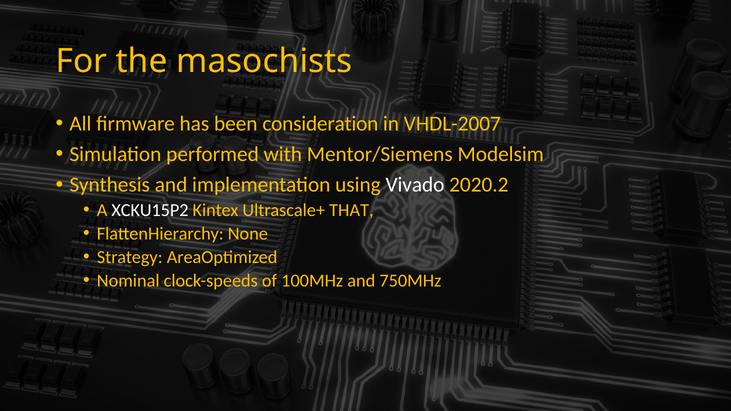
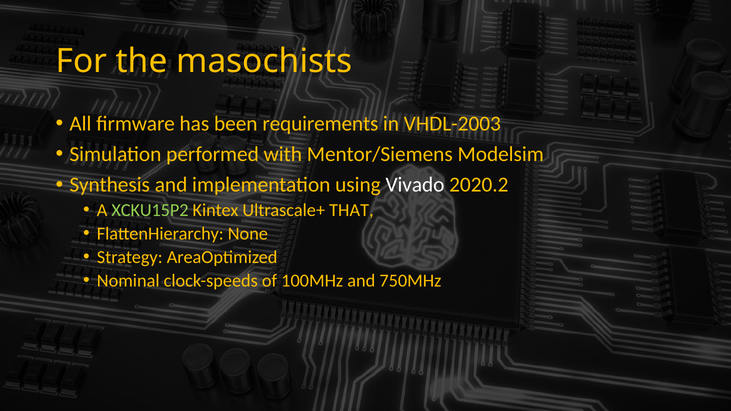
consideration: consideration -> requirements (320, 124)
VHDL-2007: VHDL-2007 -> VHDL-2003 (452, 124)
XCKU15P2 colour: white -> light green (150, 210)
